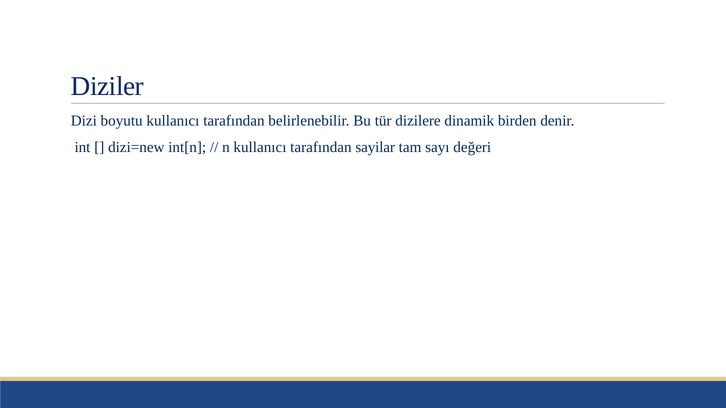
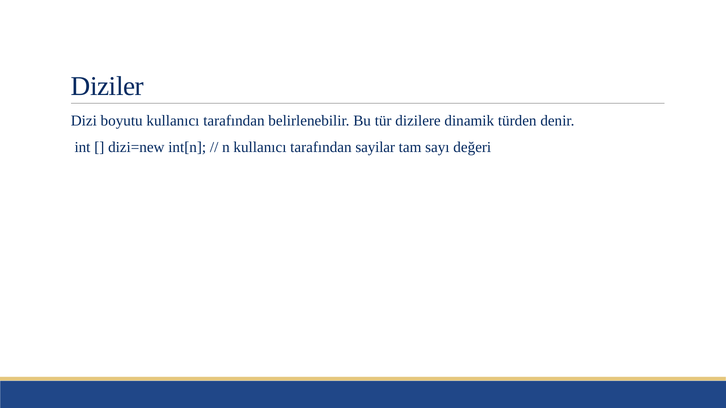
birden: birden -> türden (517, 121)
